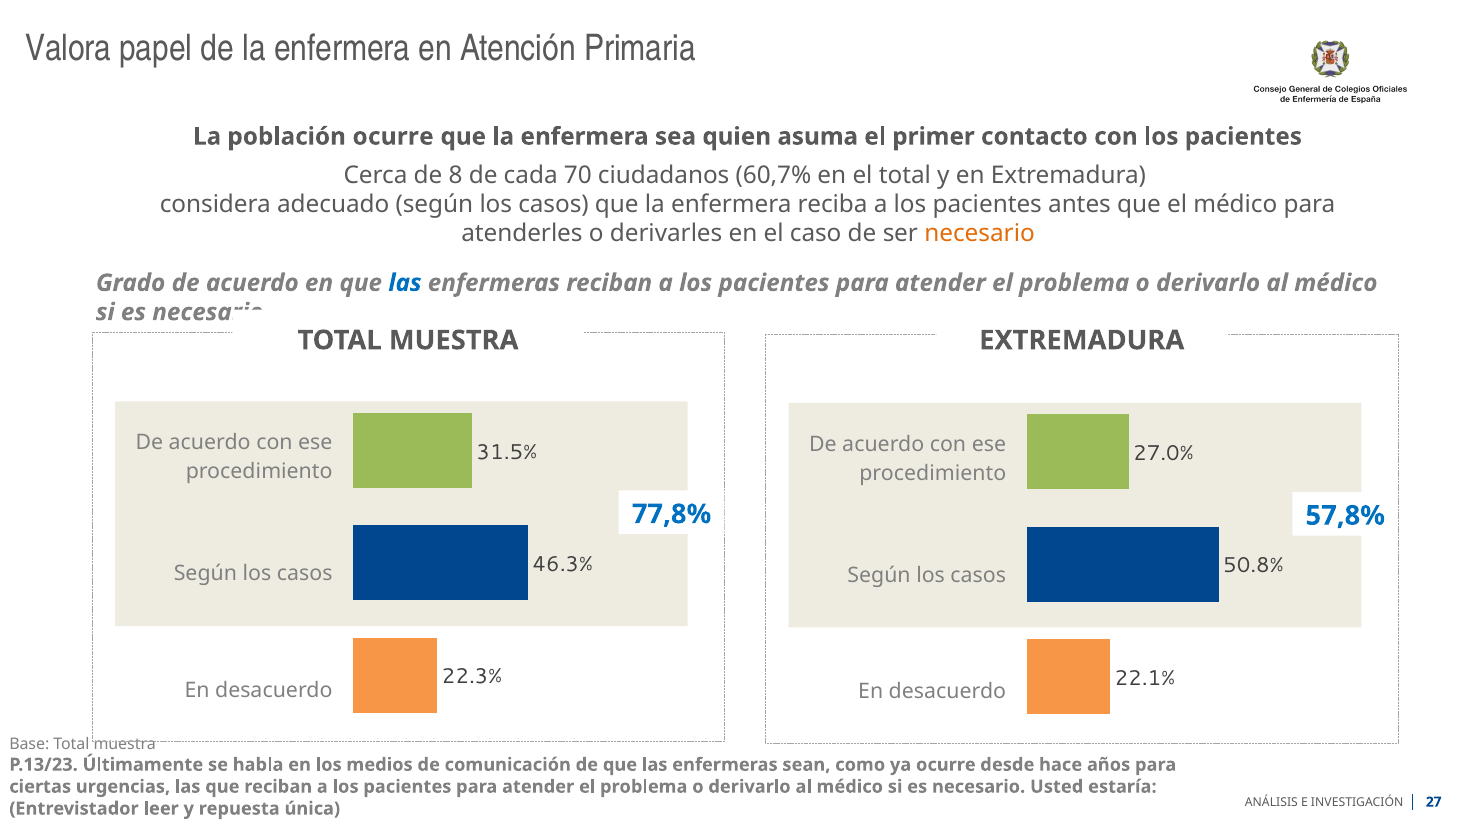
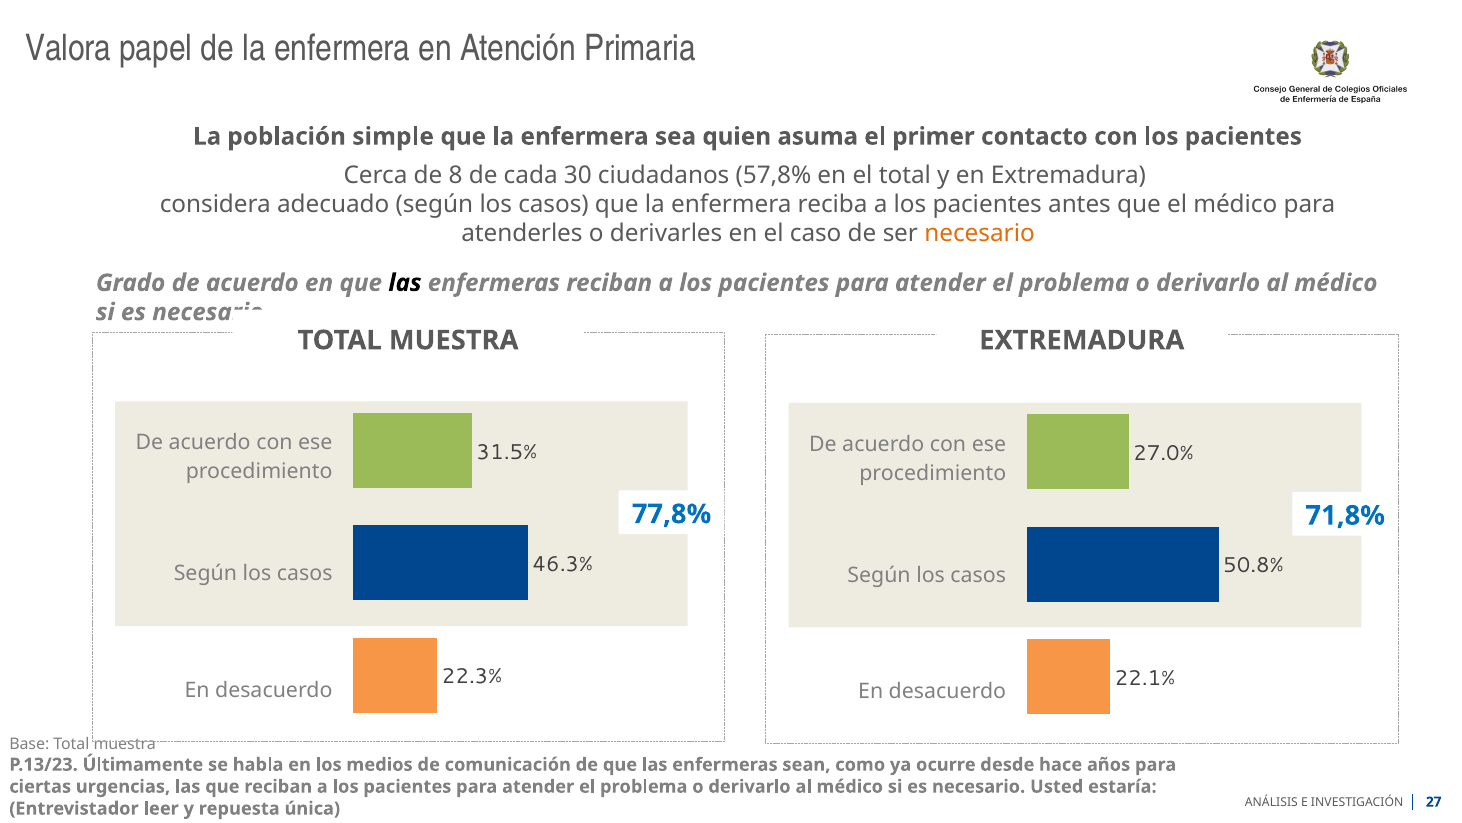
población ocurre: ocurre -> simple (393, 137)
70: 70 -> 30 (578, 175)
60,7%: 60,7% -> 57,8% (773, 175)
las colour: blue -> black (405, 283)
57,8%: 57,8% -> 71,8% (1345, 515)
